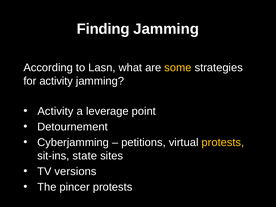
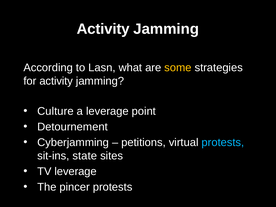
Finding: Finding -> Activity (103, 29)
Activity: Activity -> Culture (55, 111)
protests colour: yellow -> light blue (223, 142)
TV versions: versions -> leverage (76, 171)
